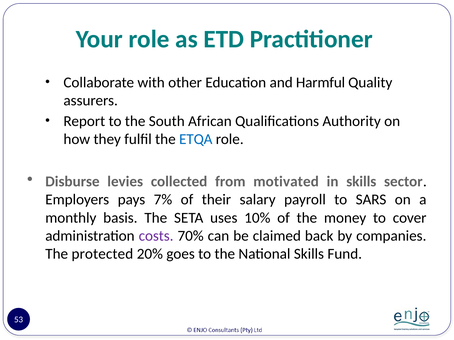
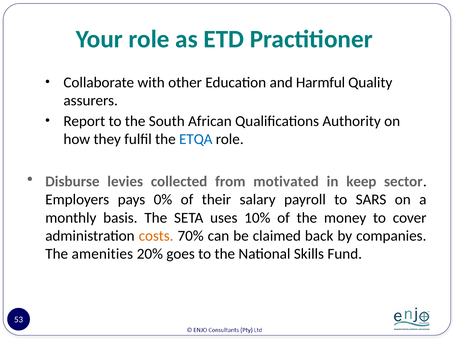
in skills: skills -> keep (361, 182)
7%: 7% -> 0% (163, 200)
costs colour: purple -> orange (156, 236)
protected: protected -> amenities (102, 254)
